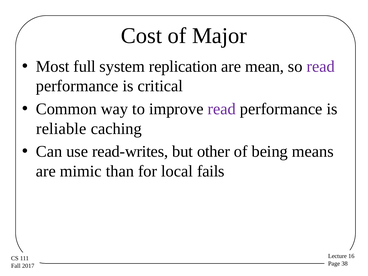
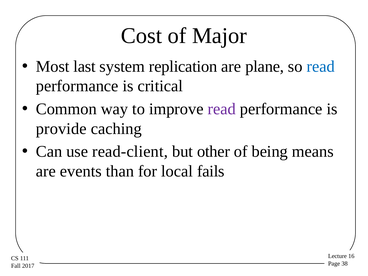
full: full -> last (85, 66)
mean: mean -> plane (265, 66)
read colour: purple -> blue (321, 66)
reliable: reliable -> provide (61, 129)
read-writes: read-writes -> read-client (130, 152)
mimic: mimic -> events (81, 171)
